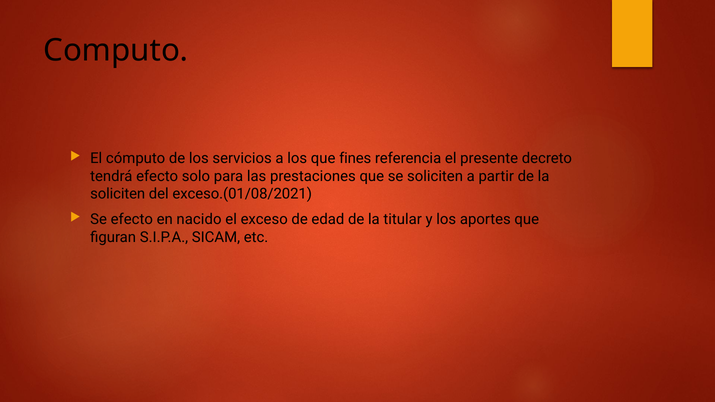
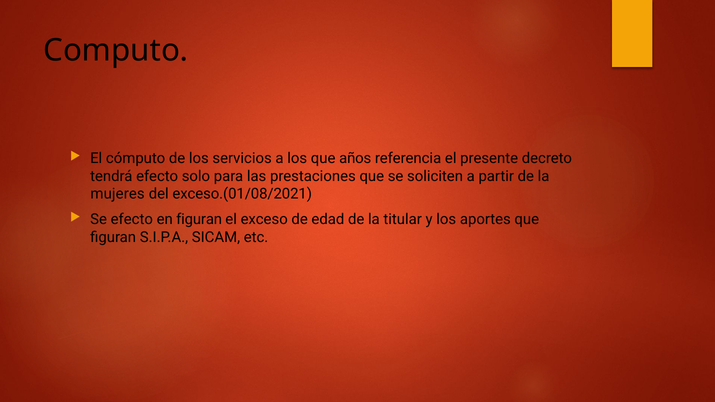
fines: fines -> años (355, 158)
soliciten: soliciten -> mujeres (118, 194)
en nacido: nacido -> figuran (199, 220)
